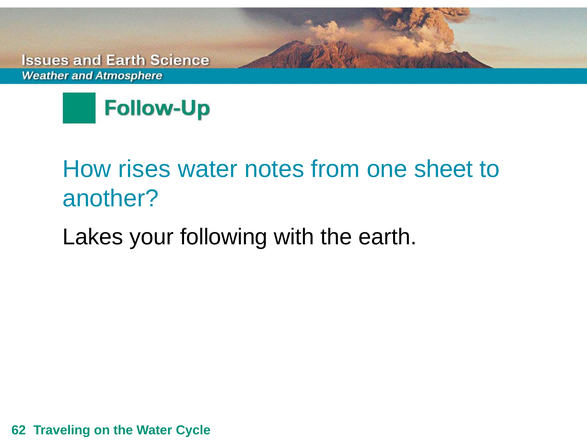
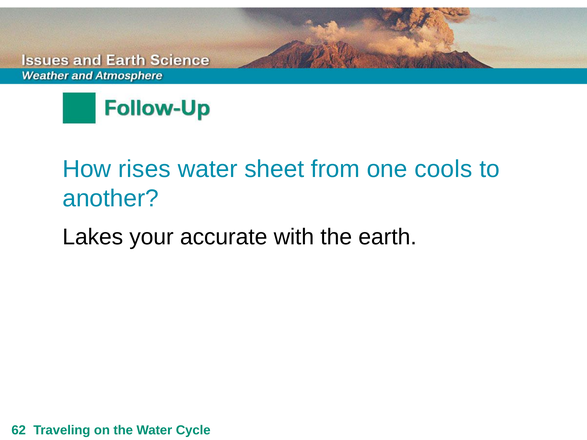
notes: notes -> sheet (274, 169)
sheet: sheet -> cools (443, 169)
following: following -> accurate (224, 237)
